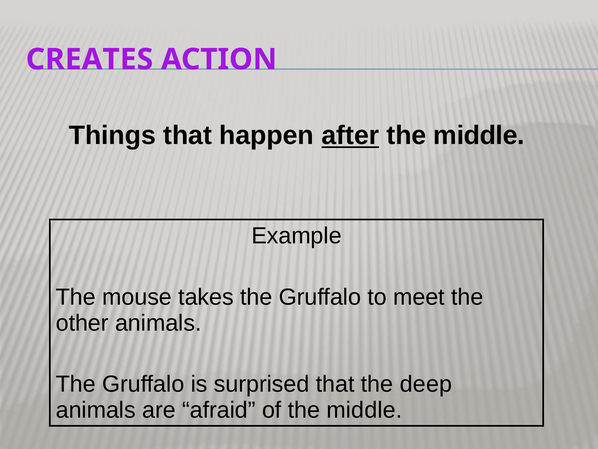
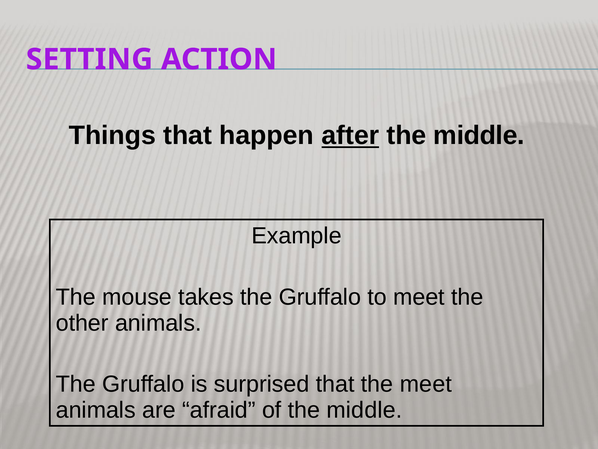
CREATES: CREATES -> SETTING (89, 59)
the deep: deep -> meet (426, 384)
